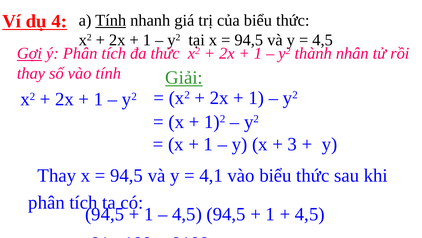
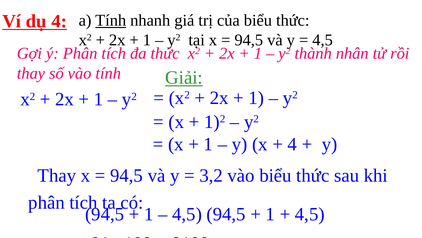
Gợi underline: present -> none (29, 53)
3: 3 -> 4 (292, 144)
4,1: 4,1 -> 3,2 (211, 175)
